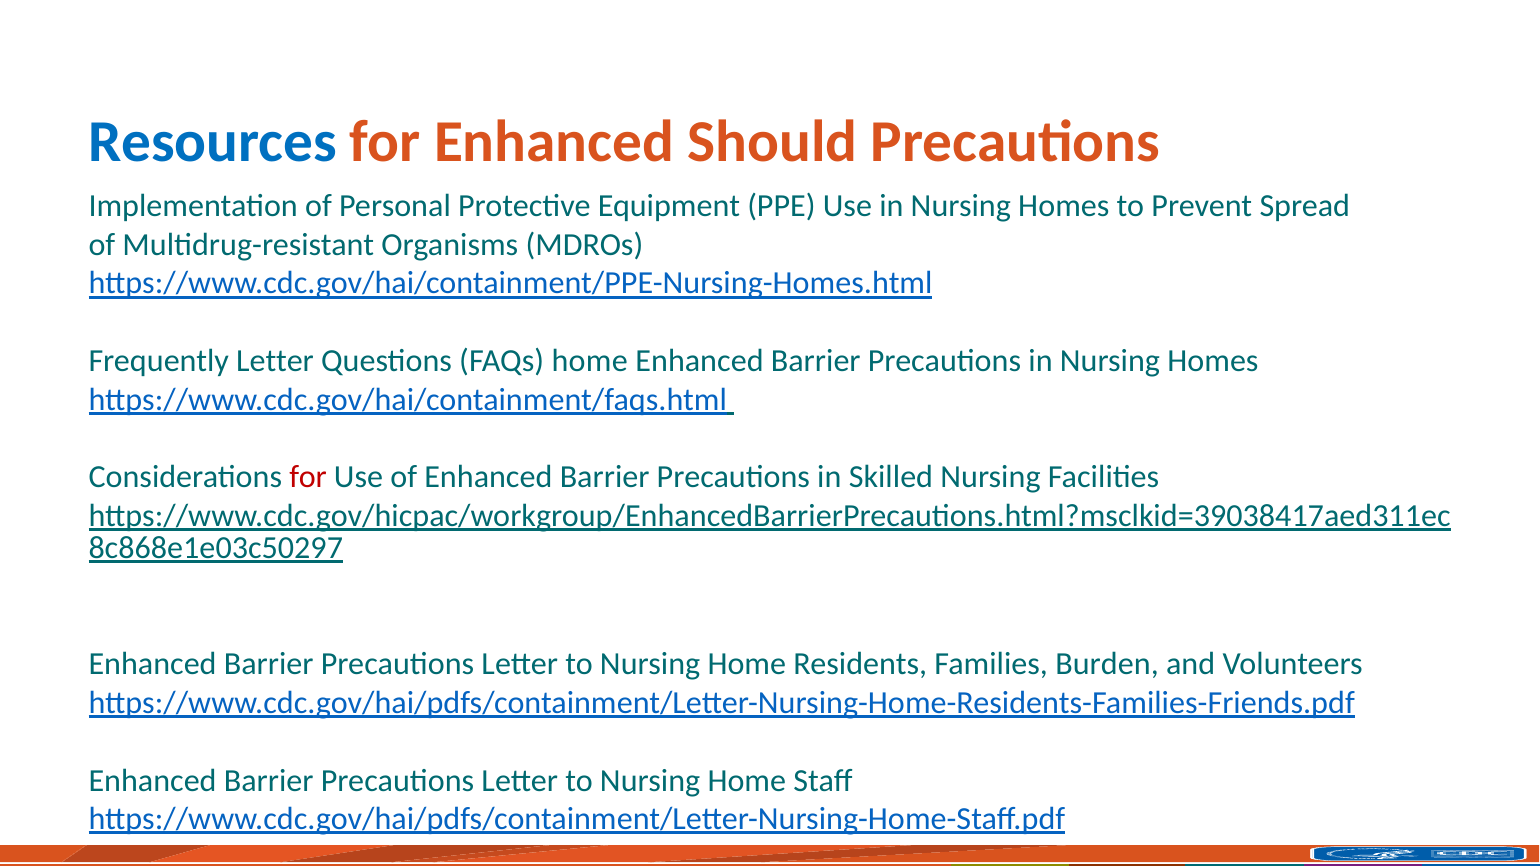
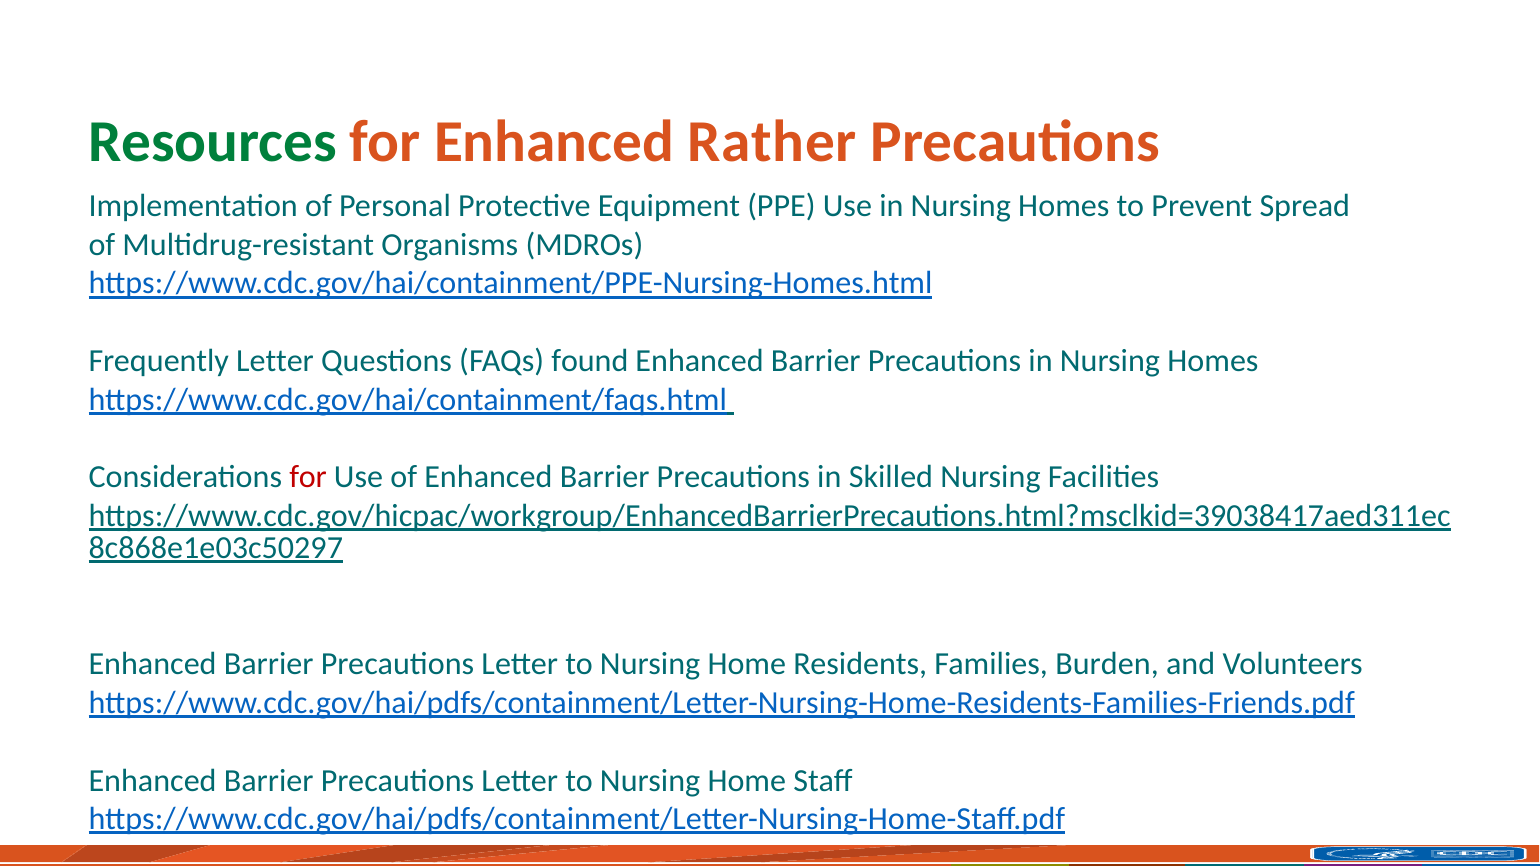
Resources colour: blue -> green (213, 142)
Should: Should -> Rather (772, 142)
FAQs home: home -> found (590, 361)
